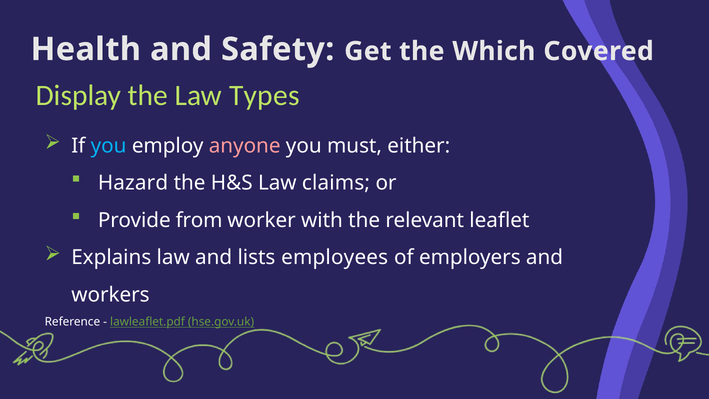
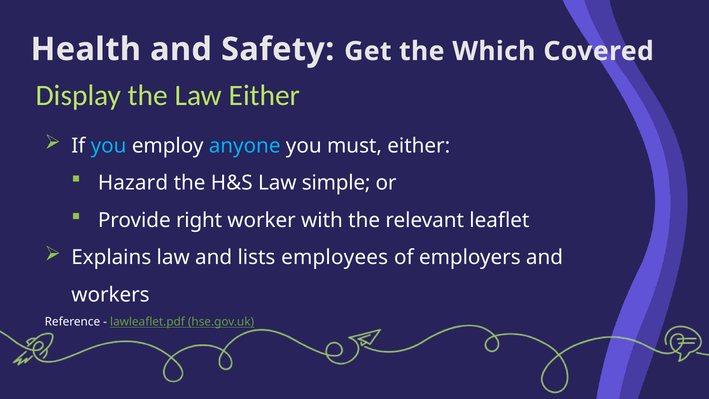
Law Types: Types -> Either (265, 96)
anyone colour: pink -> light blue (245, 146)
claims: claims -> simple (336, 183)
from: from -> right (199, 220)
